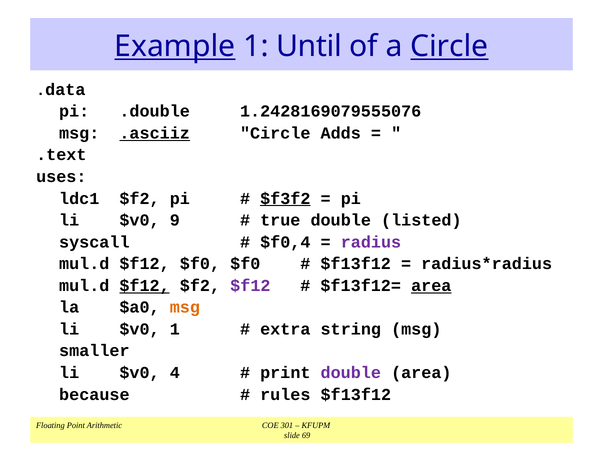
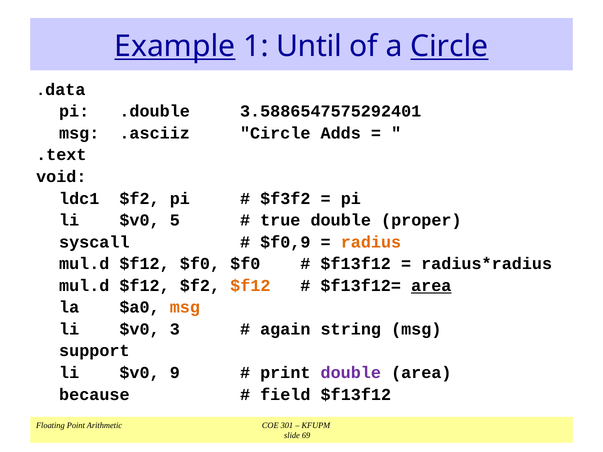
1.2428169079555076: 1.2428169079555076 -> 3.5886547575292401 (331, 111)
.asciiz underline: present -> none (155, 133)
uses: uses -> void (61, 177)
$f3f2 underline: present -> none (285, 199)
9: 9 -> 5 (175, 220)
listed: listed -> proper (421, 220)
$f0,4: $f0,4 -> $f0,9 (285, 242)
radius colour: purple -> orange (371, 242)
$f12 underline: present -> none (145, 286)
$f12 colour: purple -> orange (250, 286)
$v0 1: 1 -> 3 (175, 329)
extra: extra -> again (285, 329)
smaller: smaller -> support (94, 351)
4: 4 -> 9 (175, 373)
rules: rules -> field (285, 395)
